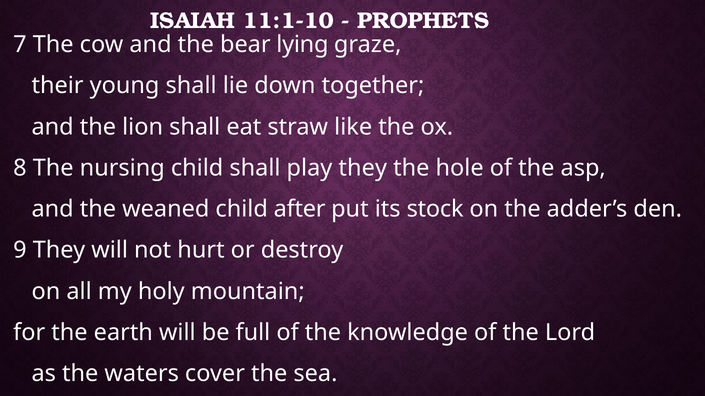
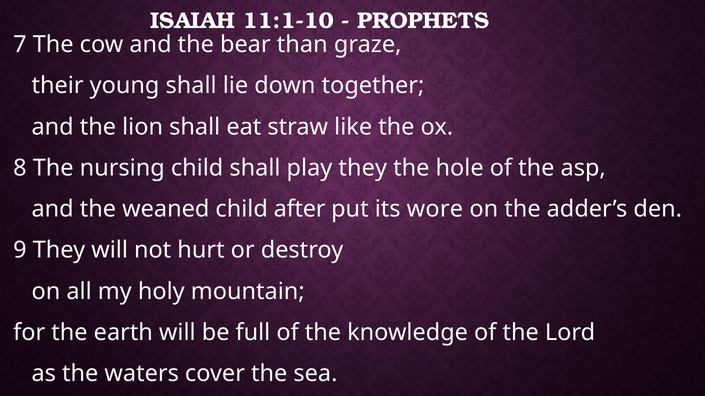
lying: lying -> than (302, 45)
stock: stock -> wore (435, 209)
